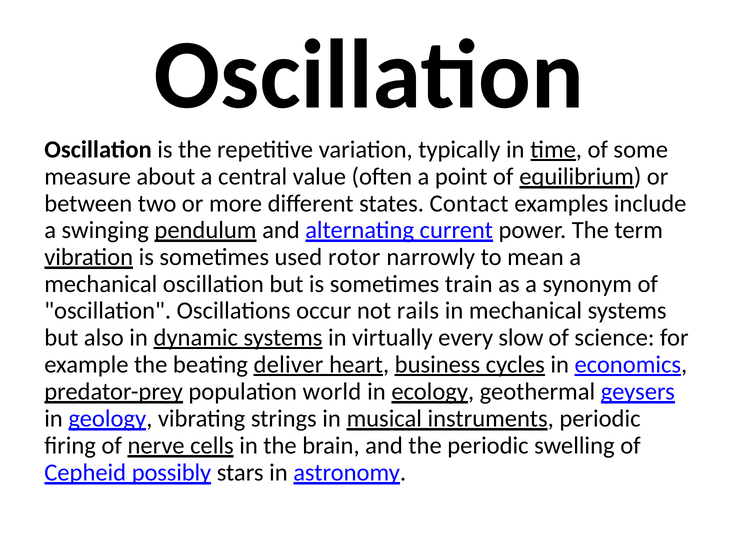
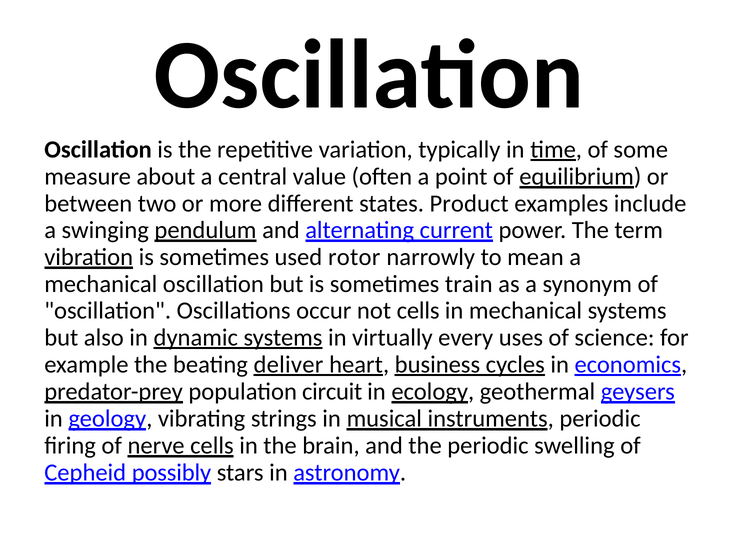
Contact: Contact -> Product (469, 203)
not rails: rails -> cells (418, 311)
slow: slow -> uses (521, 337)
world: world -> circuit (332, 391)
